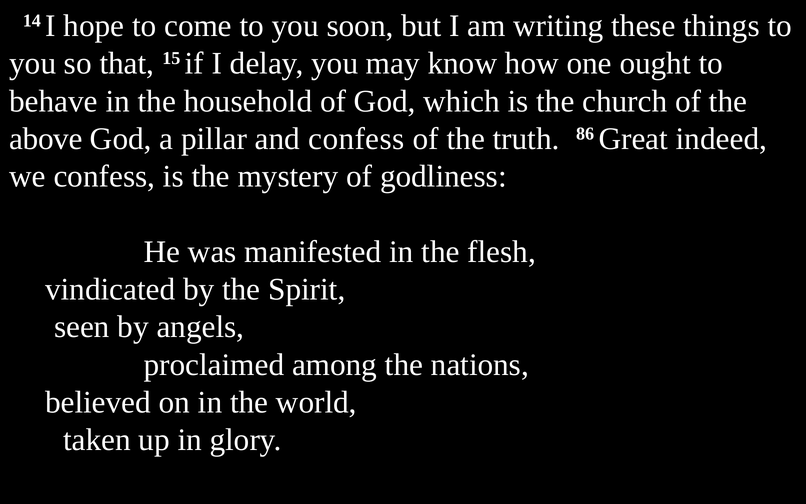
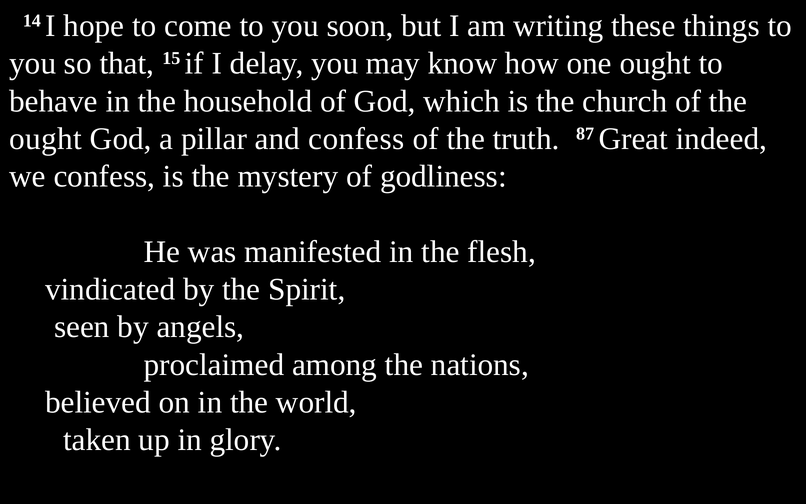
above: above -> ought (46, 139)
86: 86 -> 87 (585, 134)
